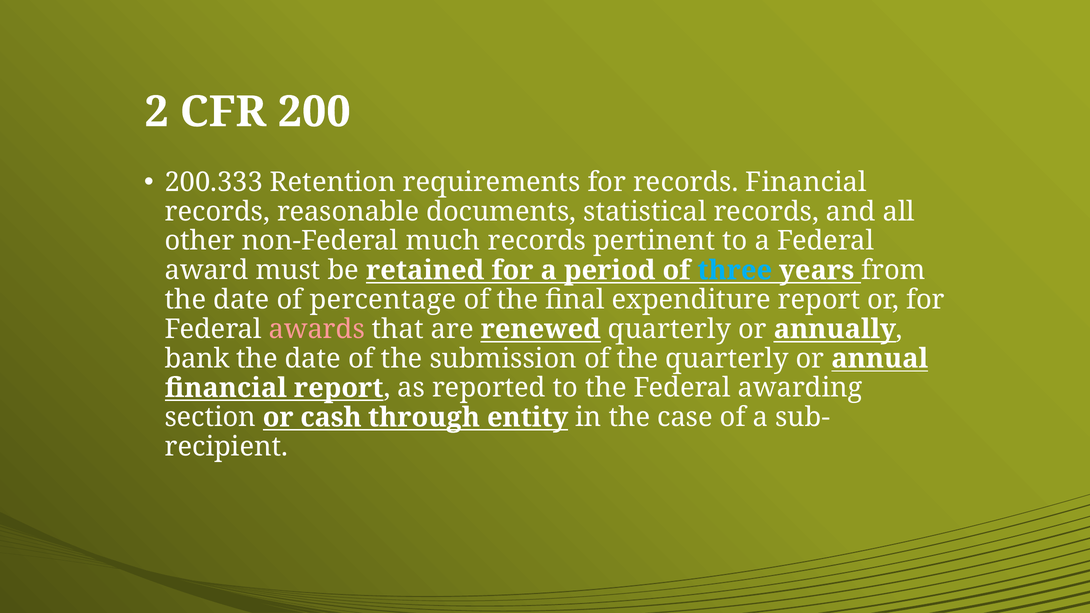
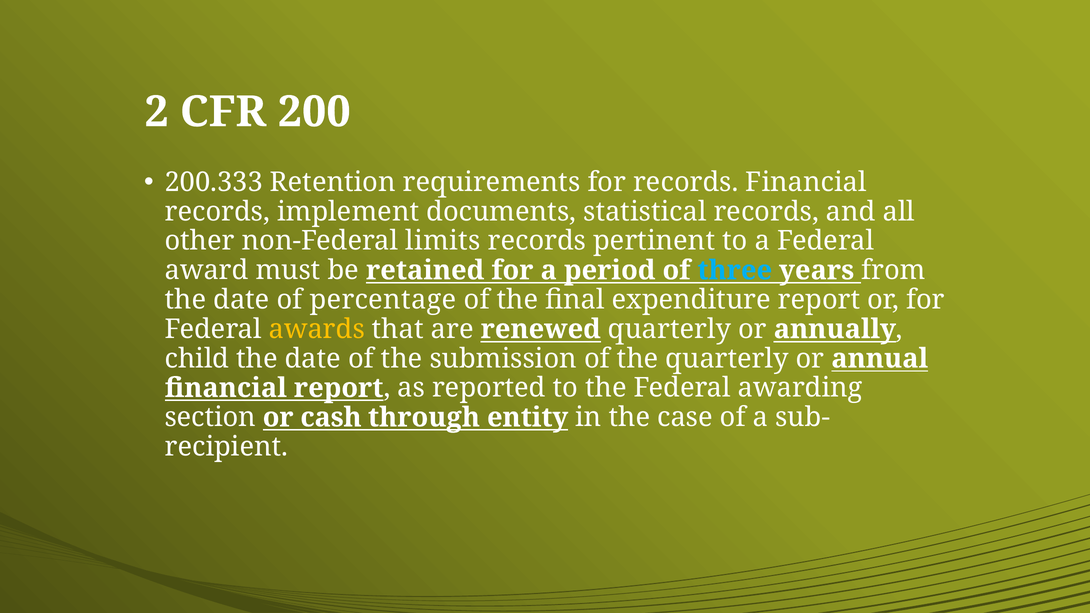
reasonable: reasonable -> implement (348, 212)
much: much -> limits (443, 241)
awards colour: pink -> yellow (317, 329)
bank: bank -> child (197, 359)
